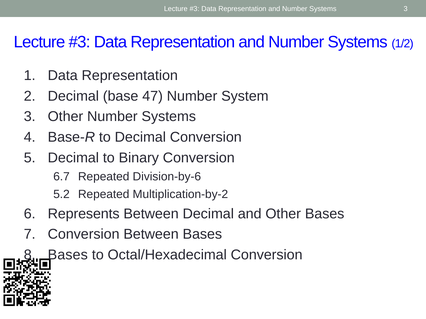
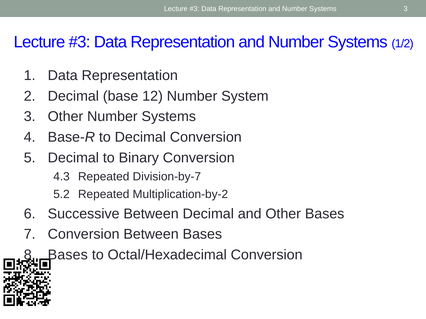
47: 47 -> 12 (153, 96)
6.7: 6.7 -> 4.3 (62, 177)
Division-by-6: Division-by-6 -> Division-by-7 (167, 177)
Represents: Represents -> Successive (84, 214)
